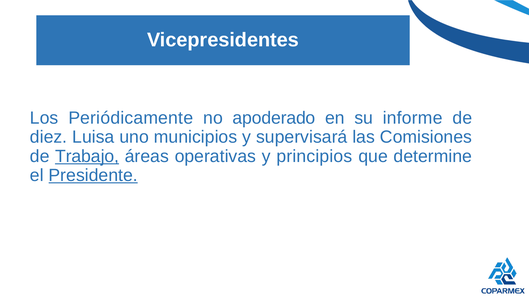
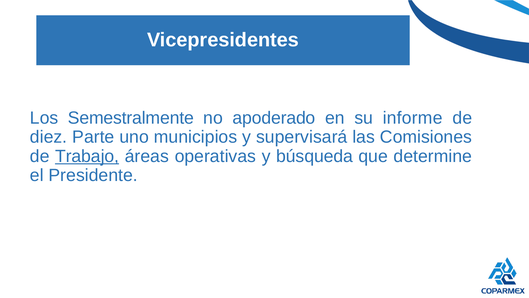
Periódicamente: Periódicamente -> Semestralmente (131, 118)
Luisa: Luisa -> Parte (93, 137)
principios: principios -> búsqueda (315, 156)
Presidente underline: present -> none (93, 175)
